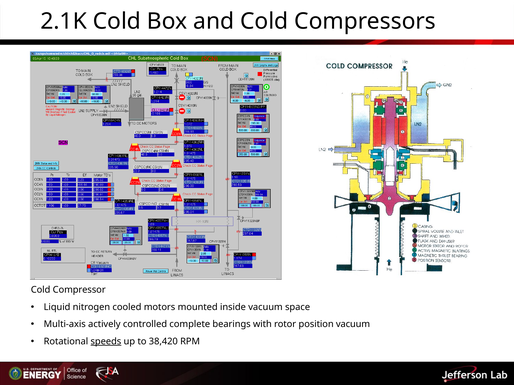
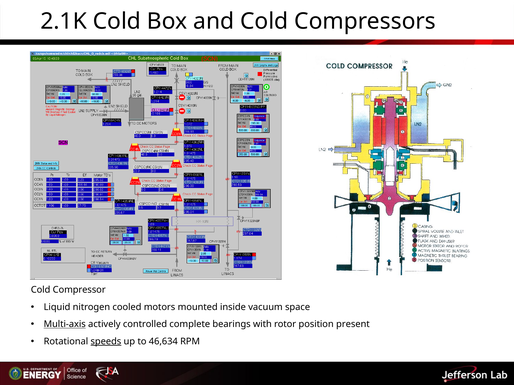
Multi-axis underline: none -> present (65, 325)
position vacuum: vacuum -> present (353, 325)
38,420: 38,420 -> 46,634 (163, 342)
